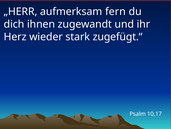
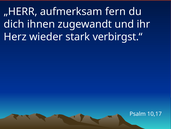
zugefügt.“: zugefügt.“ -> verbirgst.“ (118, 37)
